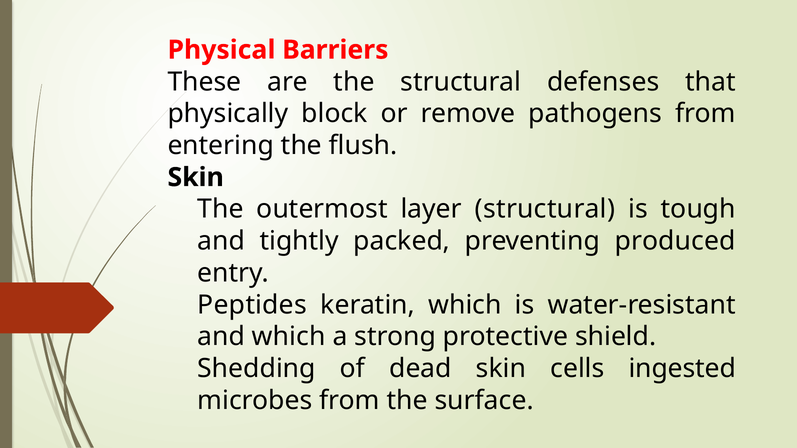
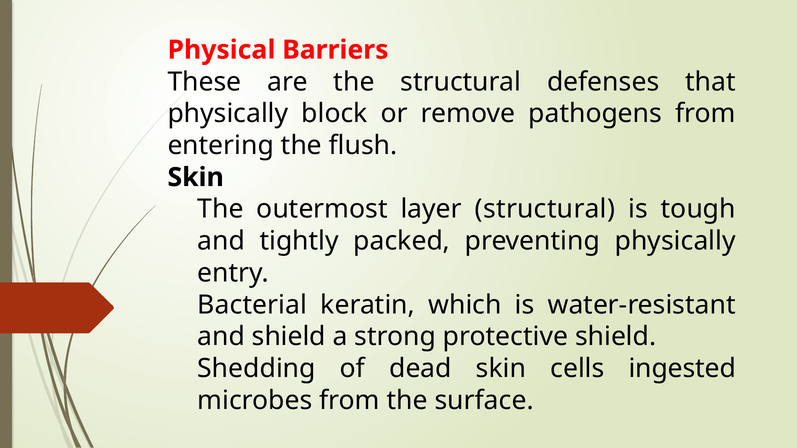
preventing produced: produced -> physically (675, 241)
Peptides: Peptides -> Bacterial (252, 305)
and which: which -> shield (289, 337)
